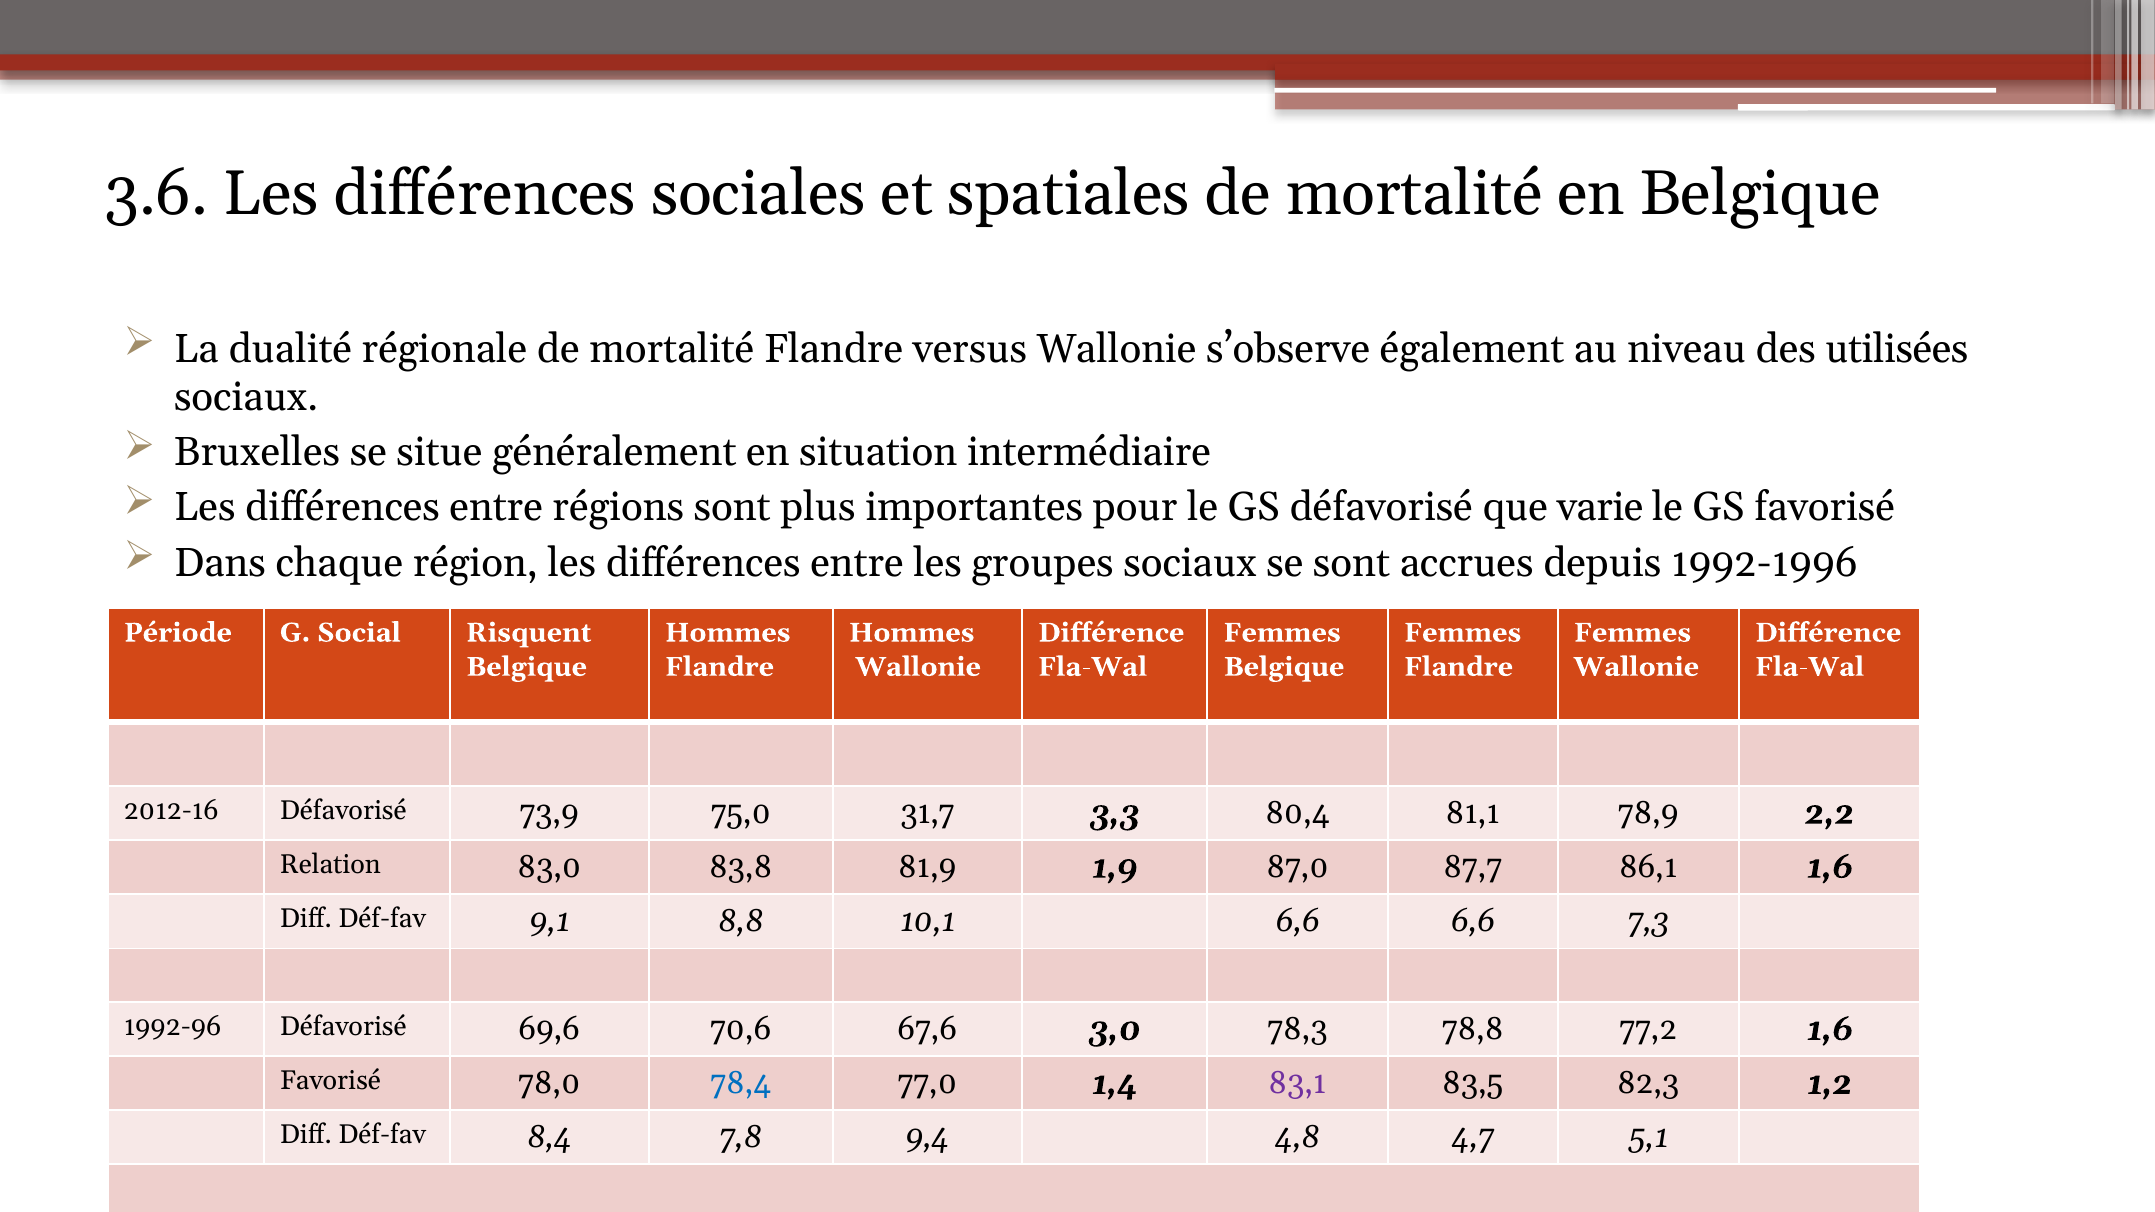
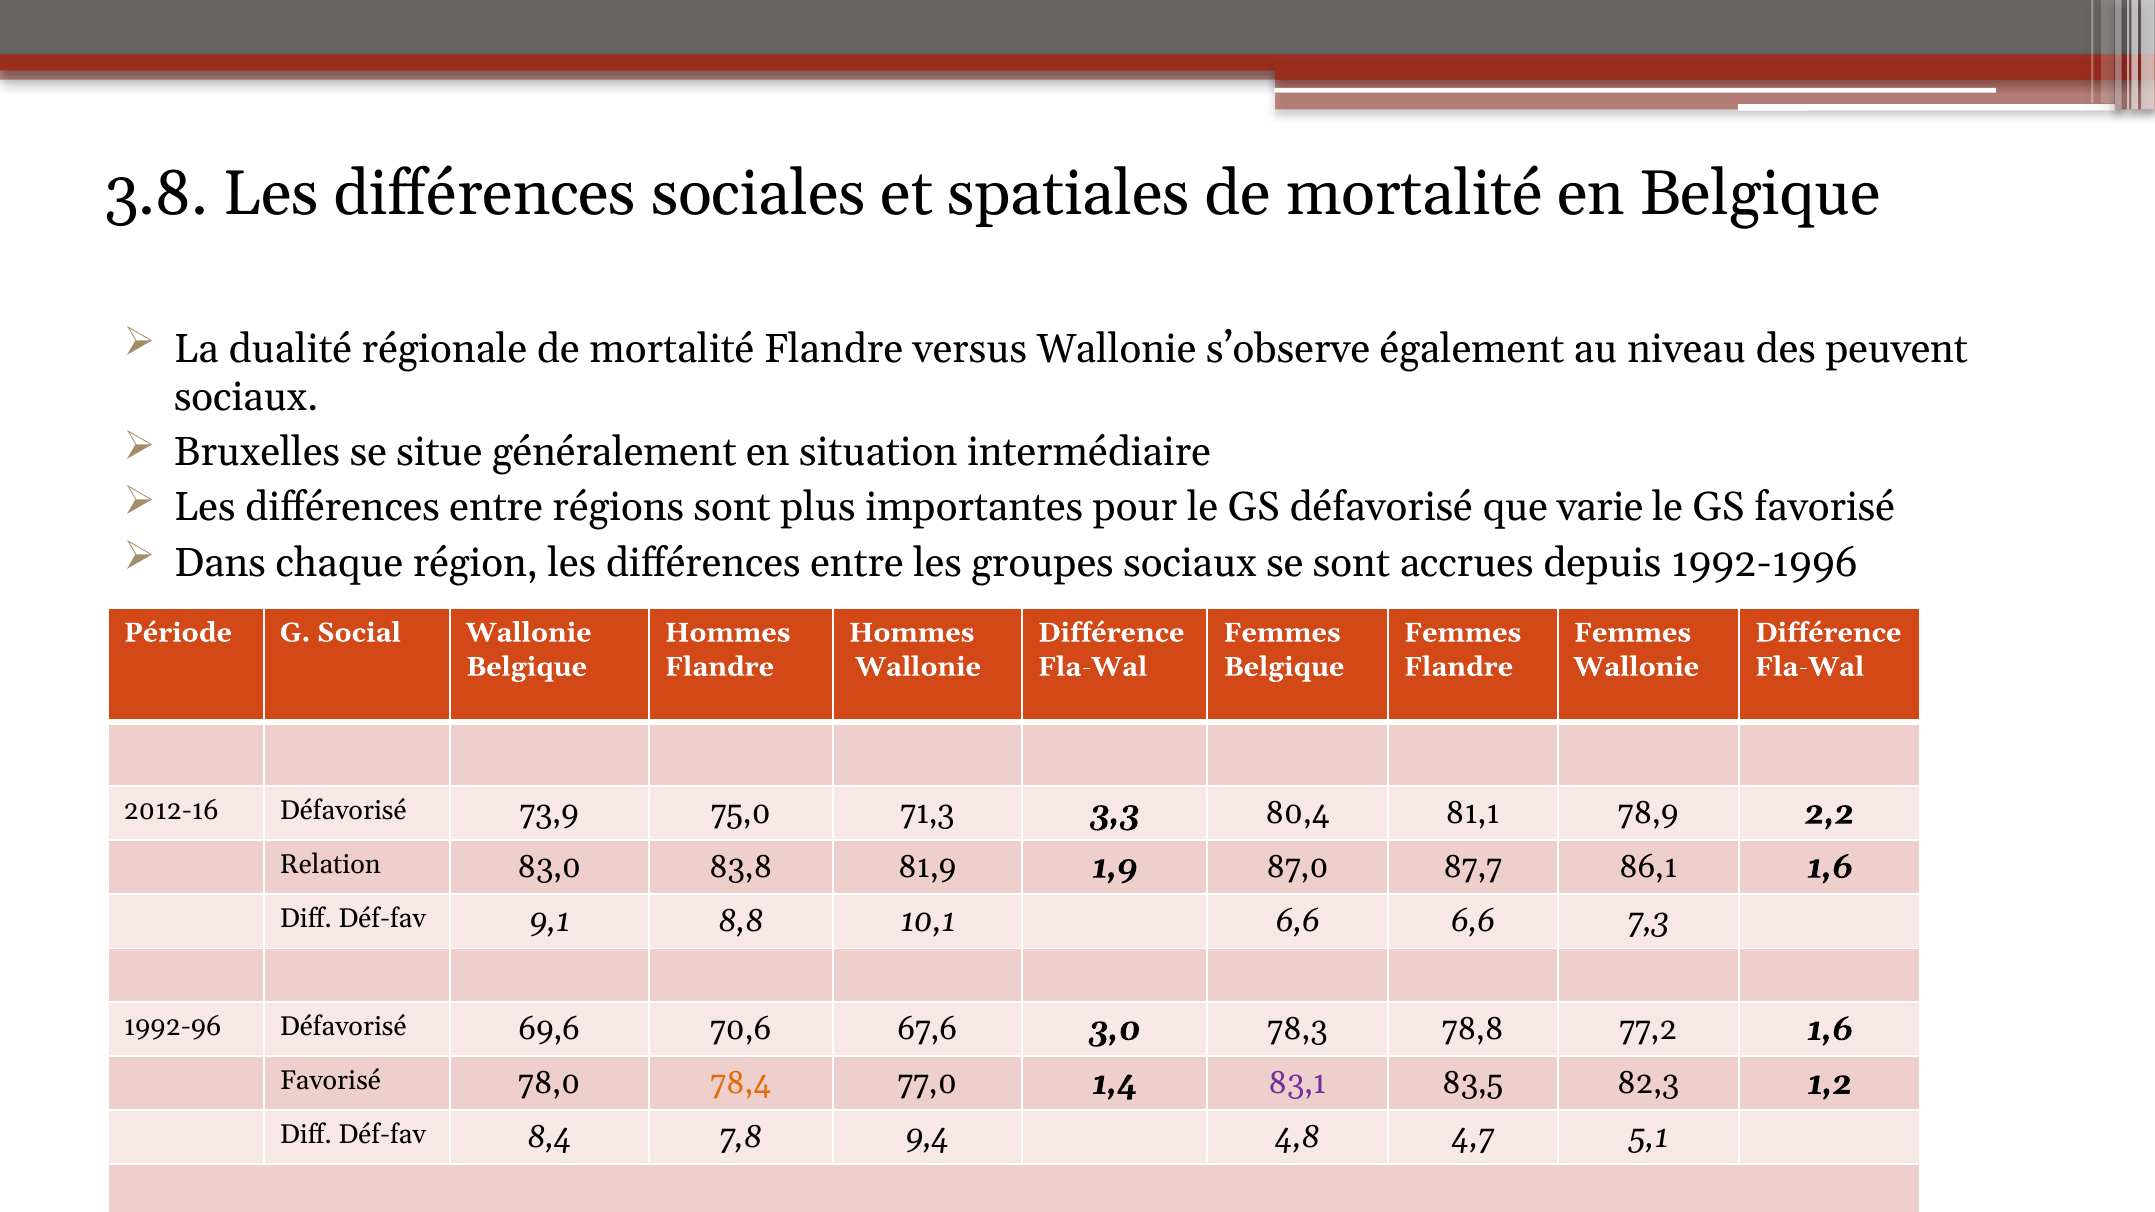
3.6: 3.6 -> 3.8 (157, 194)
utilisées: utilisées -> peuvent (1897, 349)
Social Risquent: Risquent -> Wallonie (529, 633)
31,7: 31,7 -> 71,3 (927, 813)
78,4 colour: blue -> orange (741, 1084)
